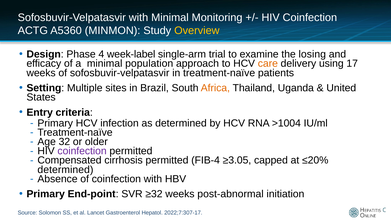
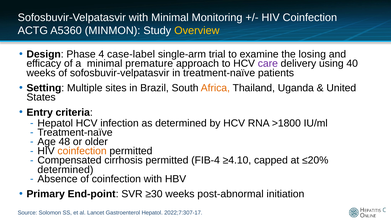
week-label: week-label -> case-label (131, 54)
population: population -> premature (149, 64)
care colour: orange -> purple (268, 64)
17: 17 -> 40 (352, 64)
Primary: Primary -> Hepatol (55, 123)
>1004: >1004 -> >1800 (286, 123)
32: 32 -> 48 (64, 142)
coinfection colour: purple -> orange (82, 151)
≥3.05: ≥3.05 -> ≥4.10 (237, 160)
≥32: ≥32 -> ≥30 (154, 194)
